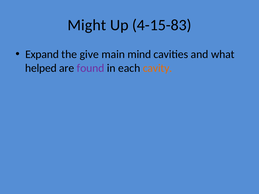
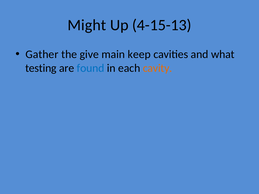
4-15-83: 4-15-83 -> 4-15-13 (162, 25)
Expand: Expand -> Gather (42, 54)
mind: mind -> keep (139, 54)
helped: helped -> testing (41, 68)
found colour: purple -> blue (91, 68)
